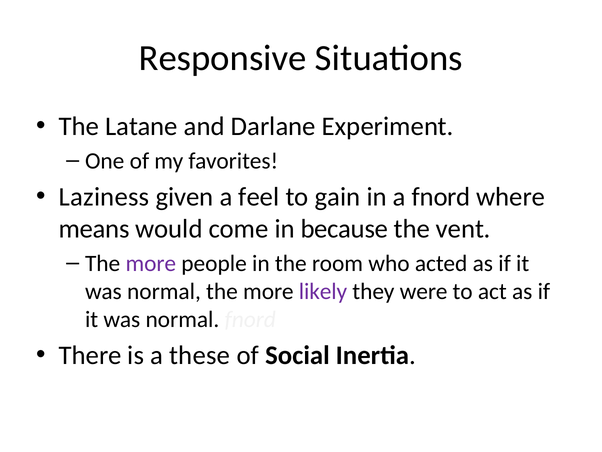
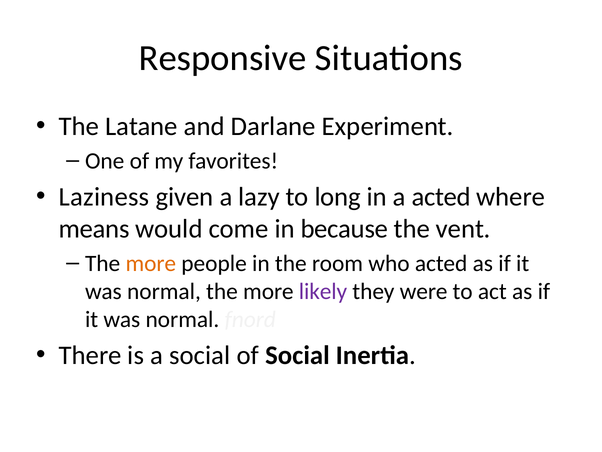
feel: feel -> lazy (259, 197)
gain: gain -> long (338, 197)
a fnord: fnord -> acted (441, 197)
more colour: purple -> orange (151, 263)
a these: these -> social (200, 355)
